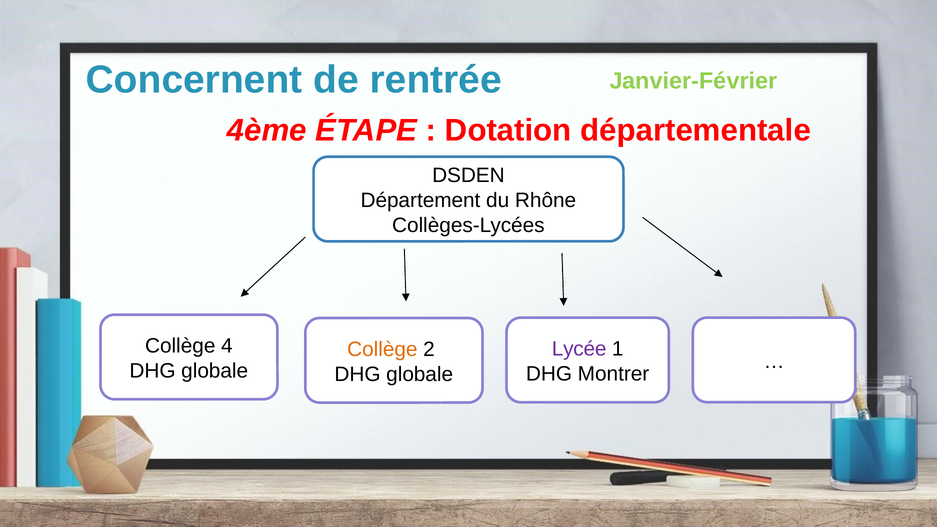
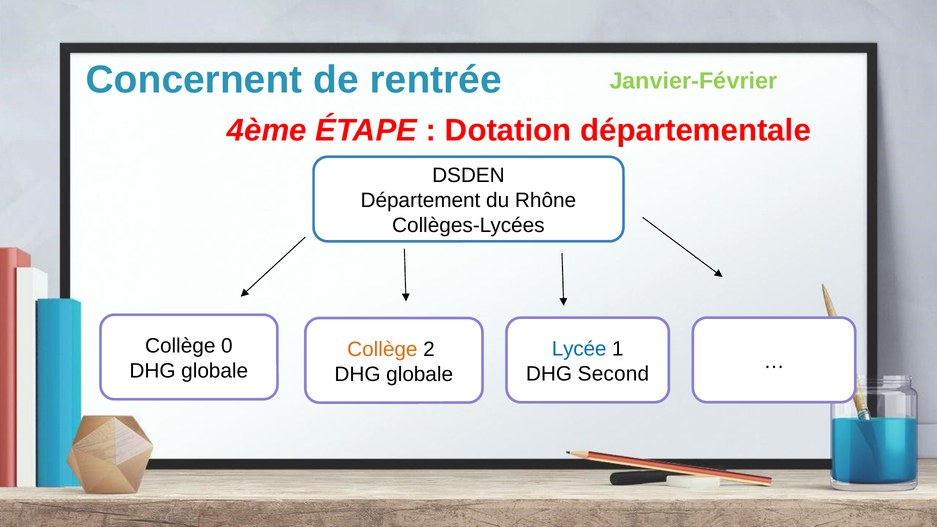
4: 4 -> 0 (227, 346)
Lycée colour: purple -> blue (579, 349)
Montrer: Montrer -> Second (613, 374)
